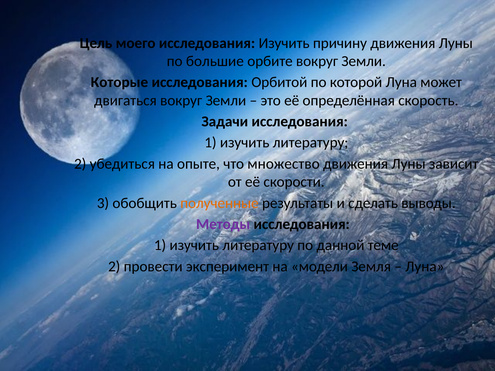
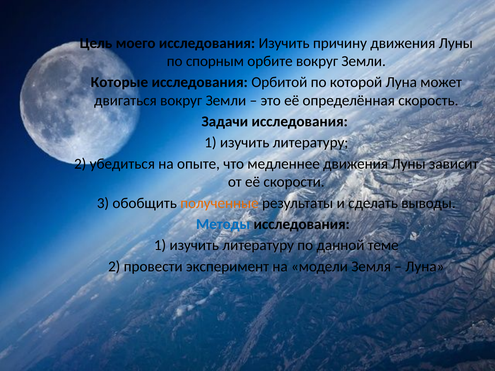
большие: большие -> спорным (215, 61)
множество: множество -> медленнее (284, 164)
Методы colour: purple -> blue (223, 224)
